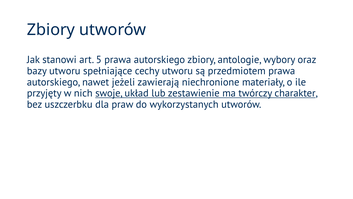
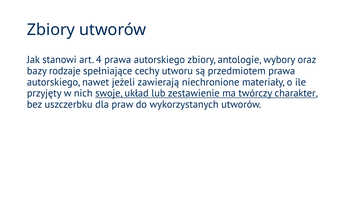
5: 5 -> 4 (99, 60)
bazy utworu: utworu -> rodzaje (65, 71)
